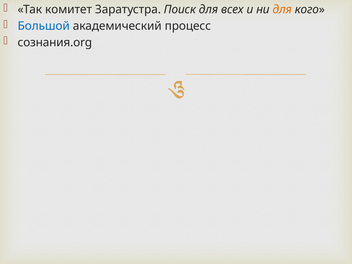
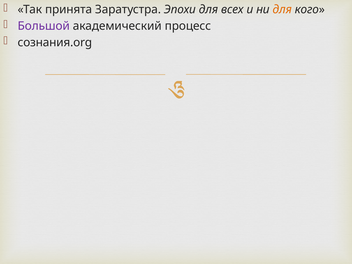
комитет: комитет -> принята (69, 10)
Поиск: Поиск -> Эпохи (180, 10)
Большой colour: blue -> purple (44, 26)
